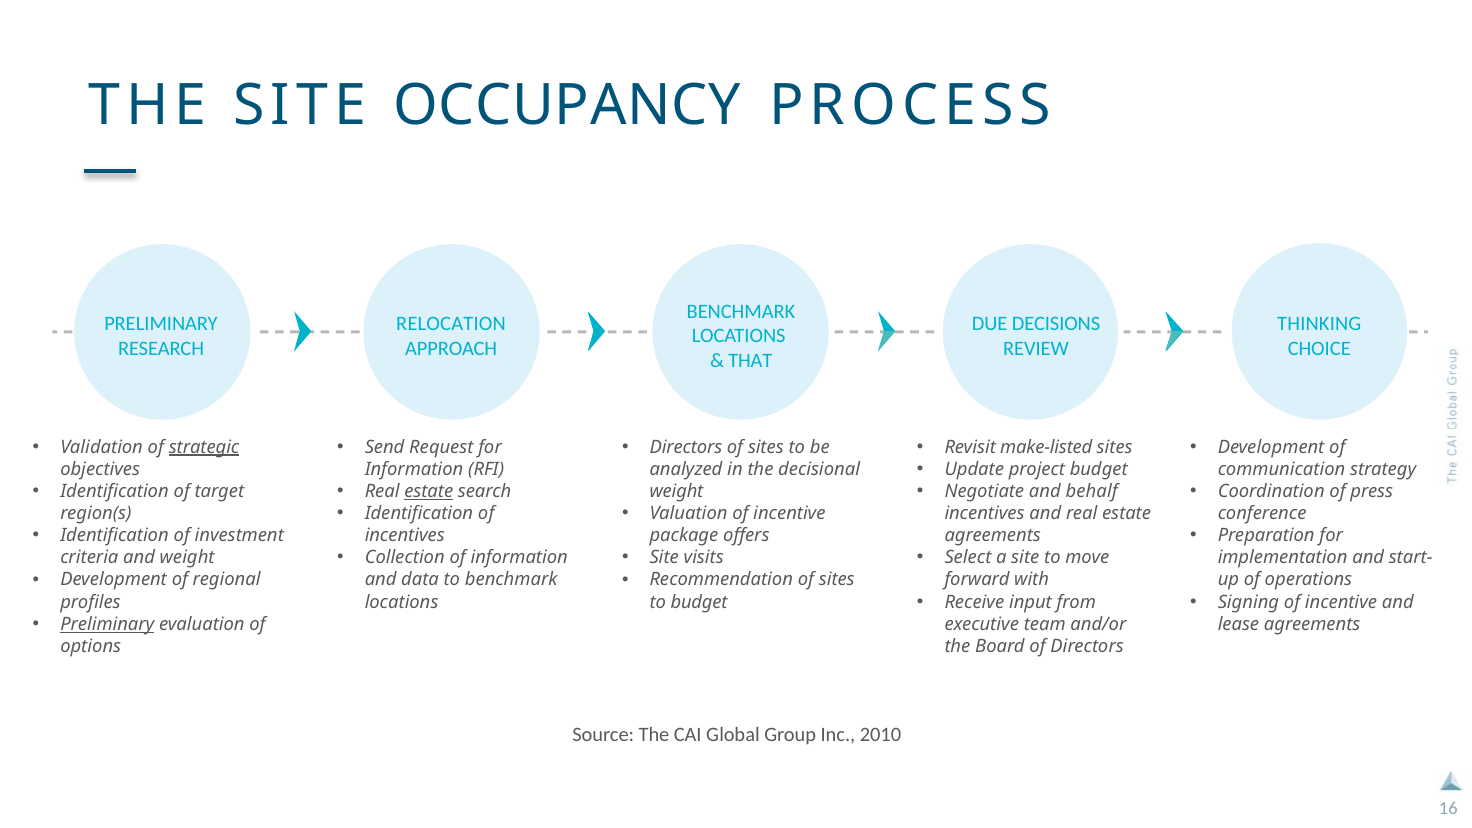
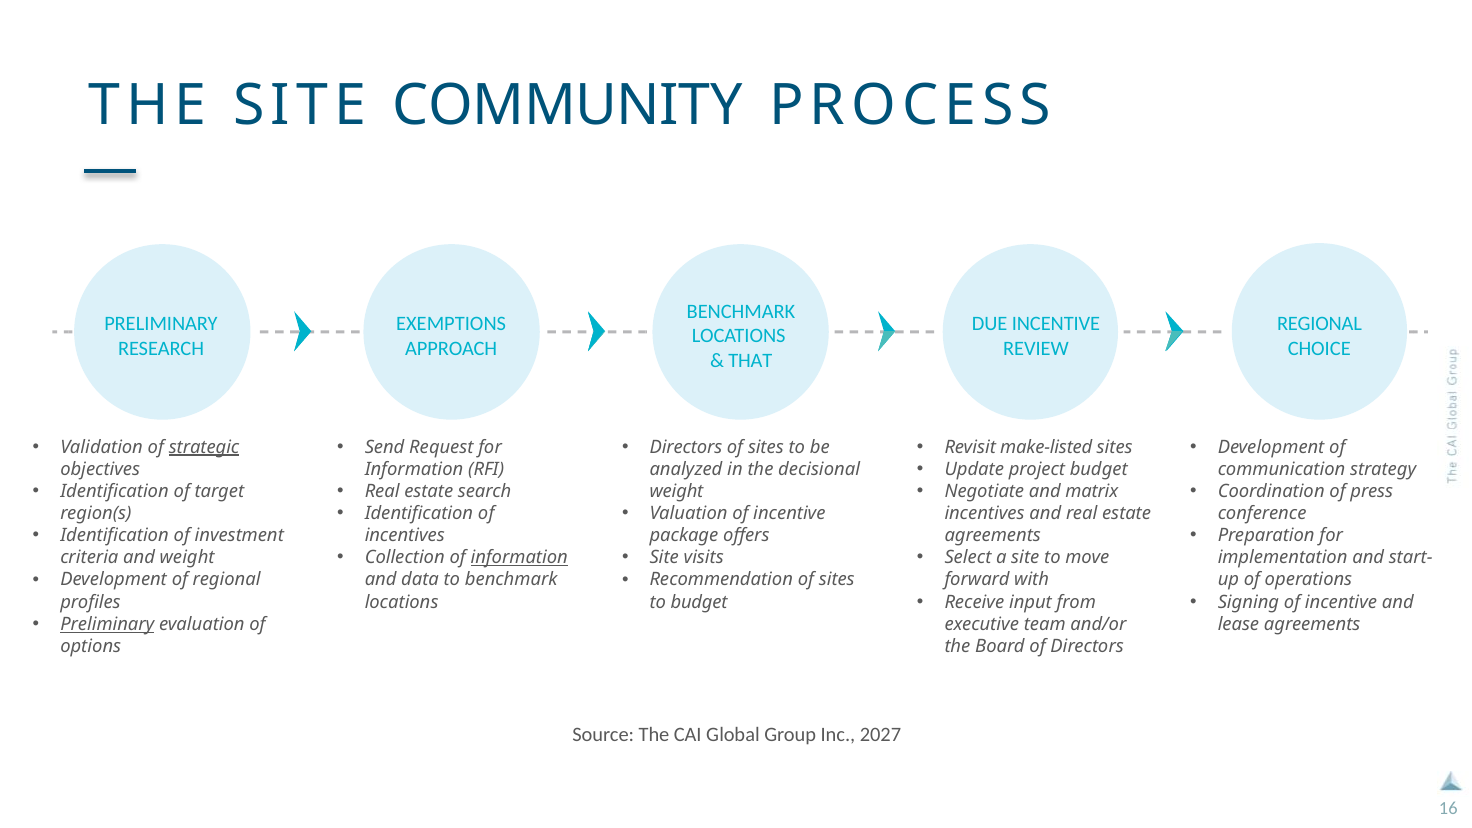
OCCUPANCY: OCCUPANCY -> COMMUNITY (568, 106)
RELOCATION: RELOCATION -> EXEMPTIONS (451, 324)
DUE DECISIONS: DECISIONS -> INCENTIVE (1056, 324)
THINKING: THINKING -> REGIONAL (1319, 324)
estate underline: present -> none (429, 491)
behalf: behalf -> matrix (1092, 491)
information underline: none -> present (519, 558)
2010: 2010 -> 2027 (880, 735)
